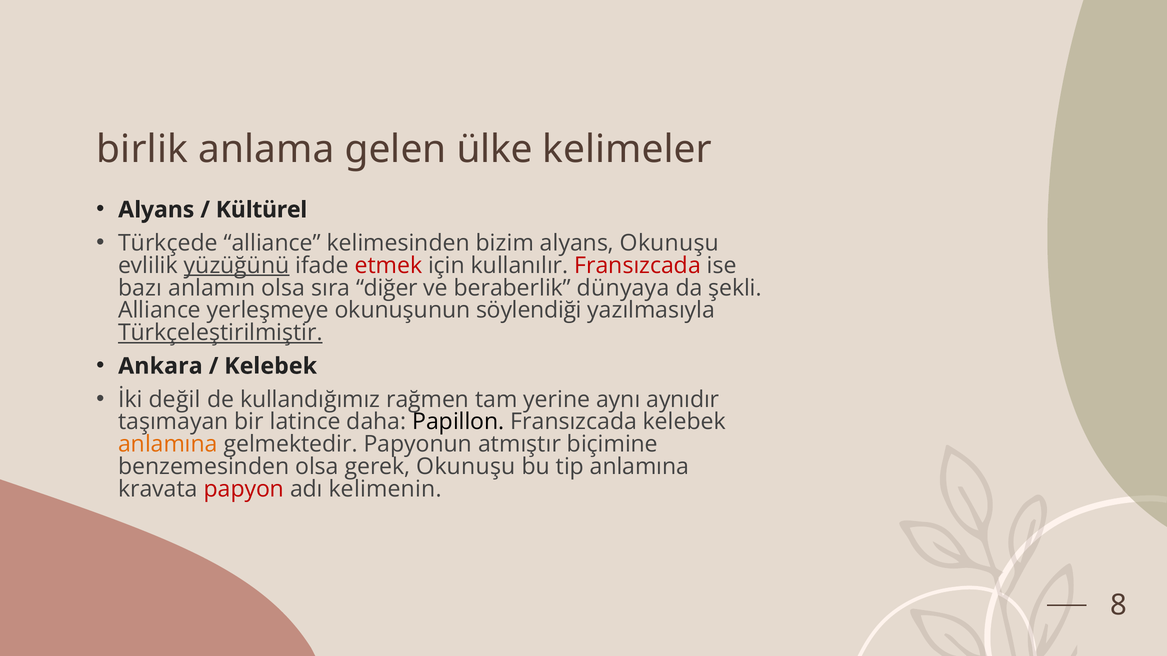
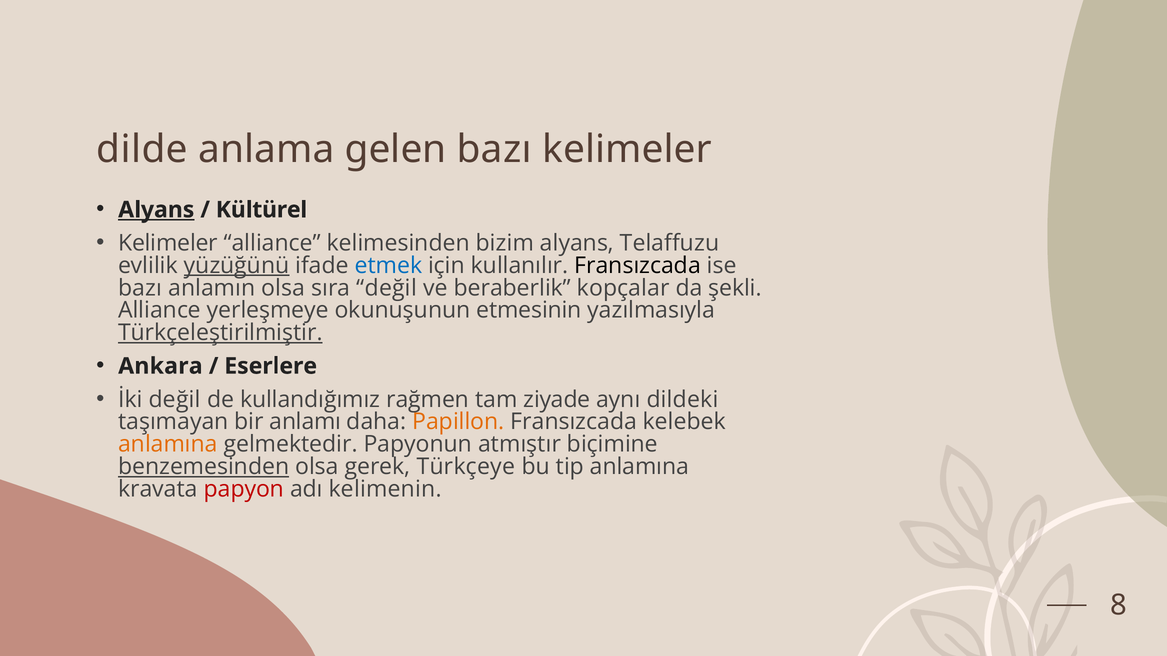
birlik: birlik -> dilde (142, 149)
gelen ülke: ülke -> bazı (494, 149)
Alyans underline: none -> present (156, 210)
Türkçede: Türkçede -> Kelimeler (168, 243)
alyans Okunuşu: Okunuşu -> Telaffuzu (670, 243)
etmek colour: red -> blue (388, 266)
Fransızcada colour: red -> black (638, 266)
sıra diğer: diğer -> değil (387, 288)
dünyaya: dünyaya -> kopçalar (623, 288)
söylendiği: söylendiği -> etmesinin (529, 311)
Kelebek: Kelebek -> Eserlere (271, 366)
yerine: yerine -> ziyade (557, 400)
aynıdır: aynıdır -> dildeki (683, 400)
latince: latince -> anlamı (305, 422)
Papillon colour: black -> orange (458, 422)
benzemesinden underline: none -> present (204, 467)
gerek Okunuşu: Okunuşu -> Türkçeye (466, 467)
